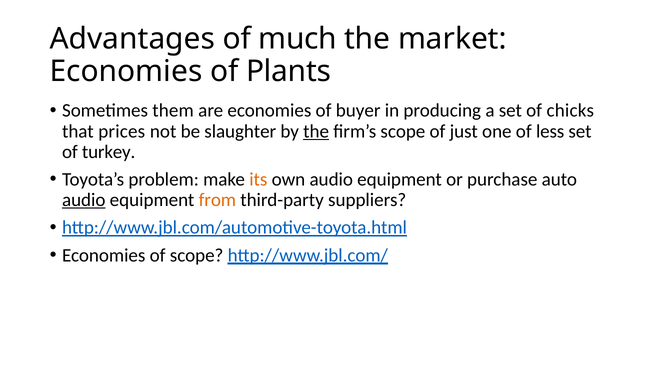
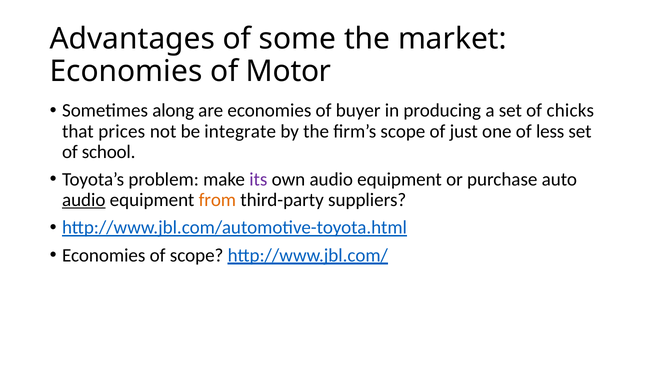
much: much -> some (298, 39)
Plants: Plants -> Motor (289, 71)
them: them -> along (173, 110)
slaughter: slaughter -> integrate (240, 131)
the underline: present -> none (316, 131)
turkey: turkey -> school (109, 152)
its colour: orange -> purple (258, 179)
